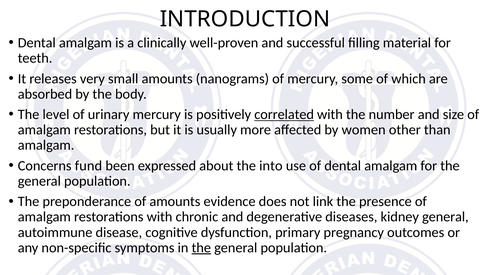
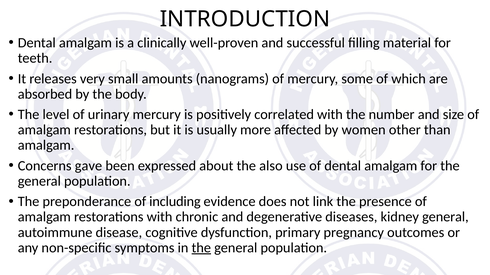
correlated underline: present -> none (284, 115)
fund: fund -> gave (88, 166)
into: into -> also (271, 166)
of amounts: amounts -> including (175, 202)
